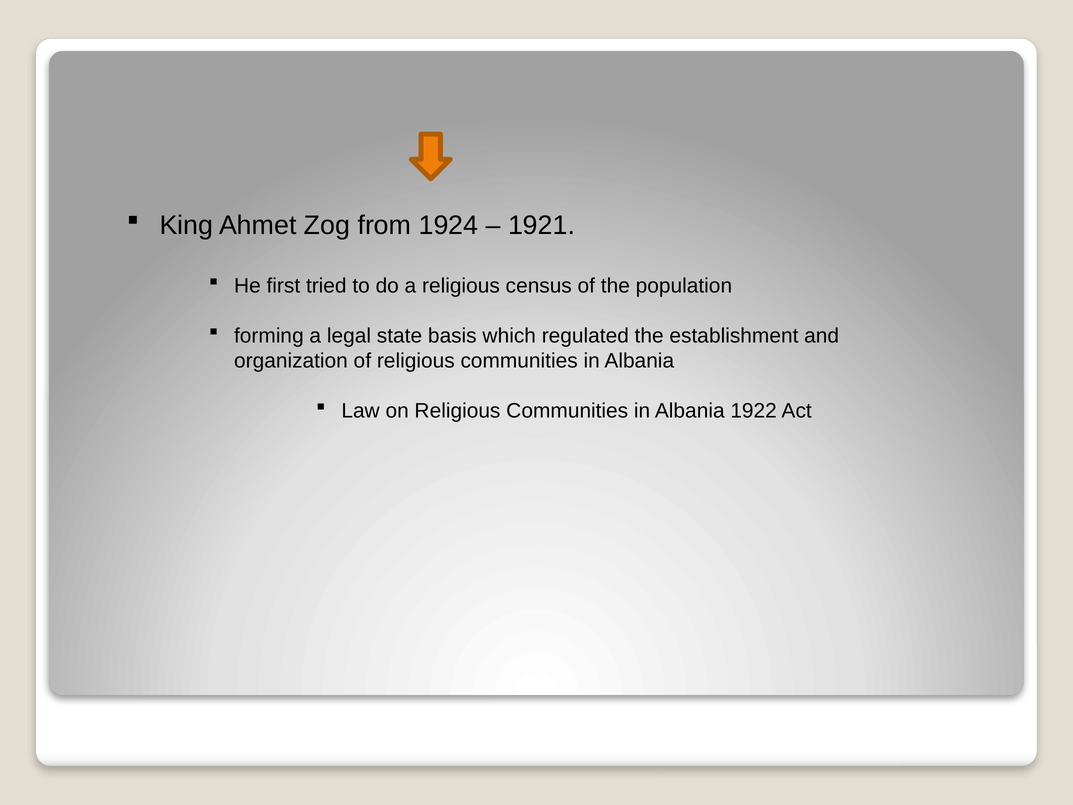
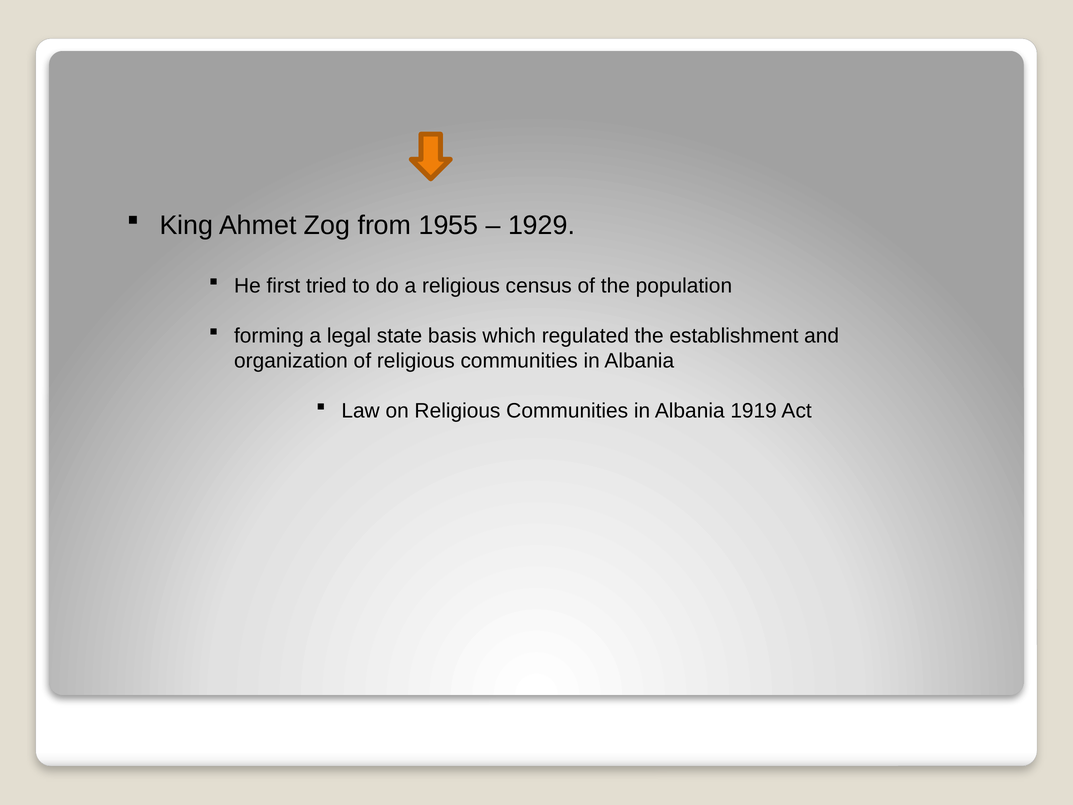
1924: 1924 -> 1955 (448, 225)
1921: 1921 -> 1929 (542, 225)
1922: 1922 -> 1919 (754, 411)
